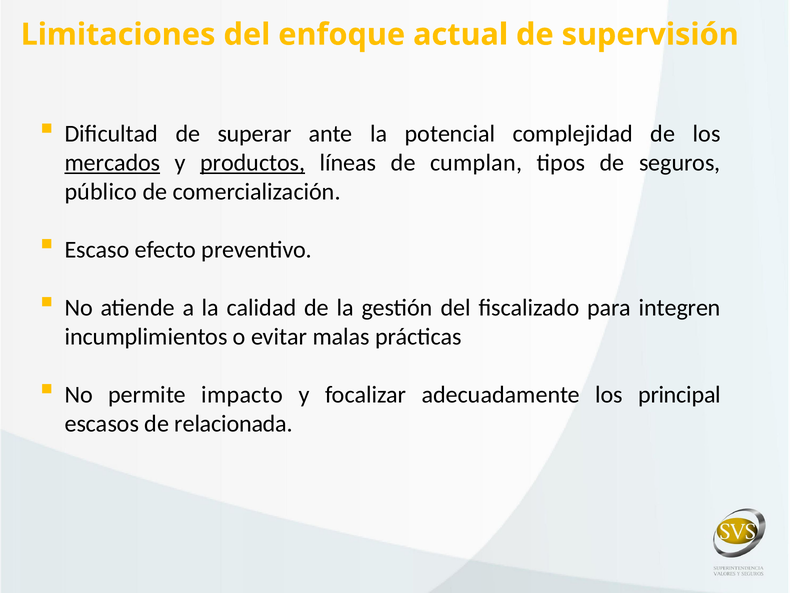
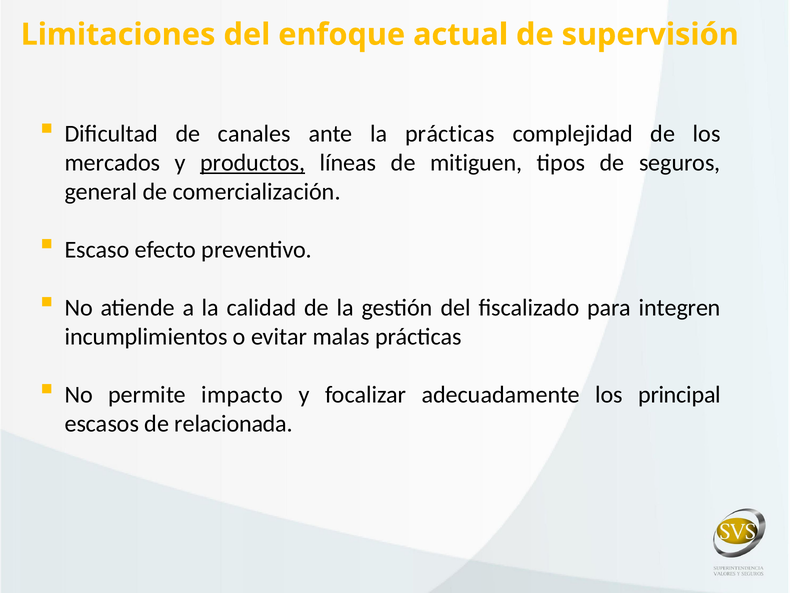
superar: superar -> canales (254, 134)
la potencial: potencial -> prácticas (450, 134)
mercados underline: present -> none (112, 163)
cumplan: cumplan -> mitiguen (476, 163)
público: público -> general (101, 192)
